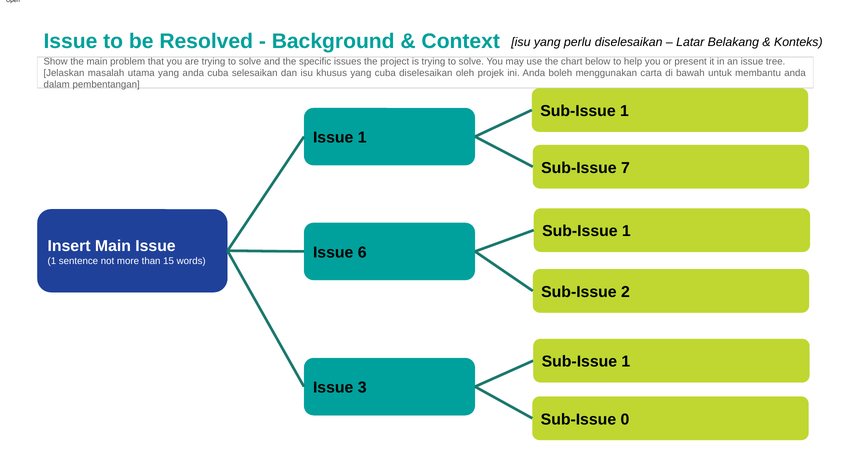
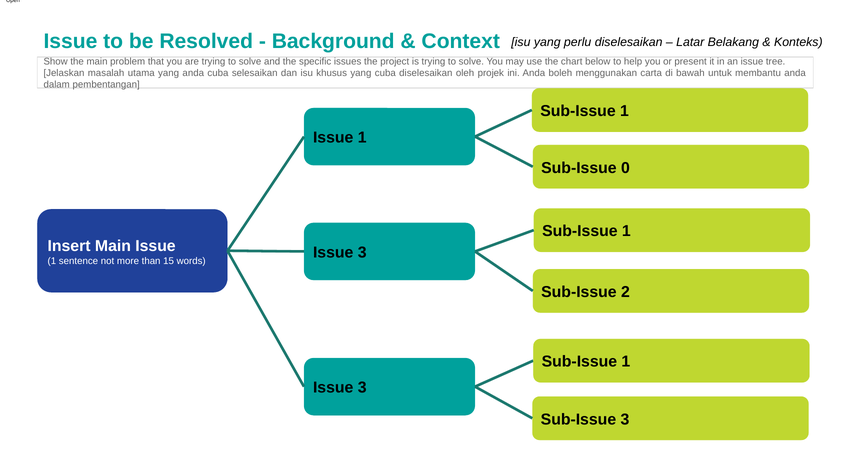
7: 7 -> 0 (625, 168)
6: 6 -> 3 (362, 253)
Sub-Issue 0: 0 -> 3 (625, 420)
